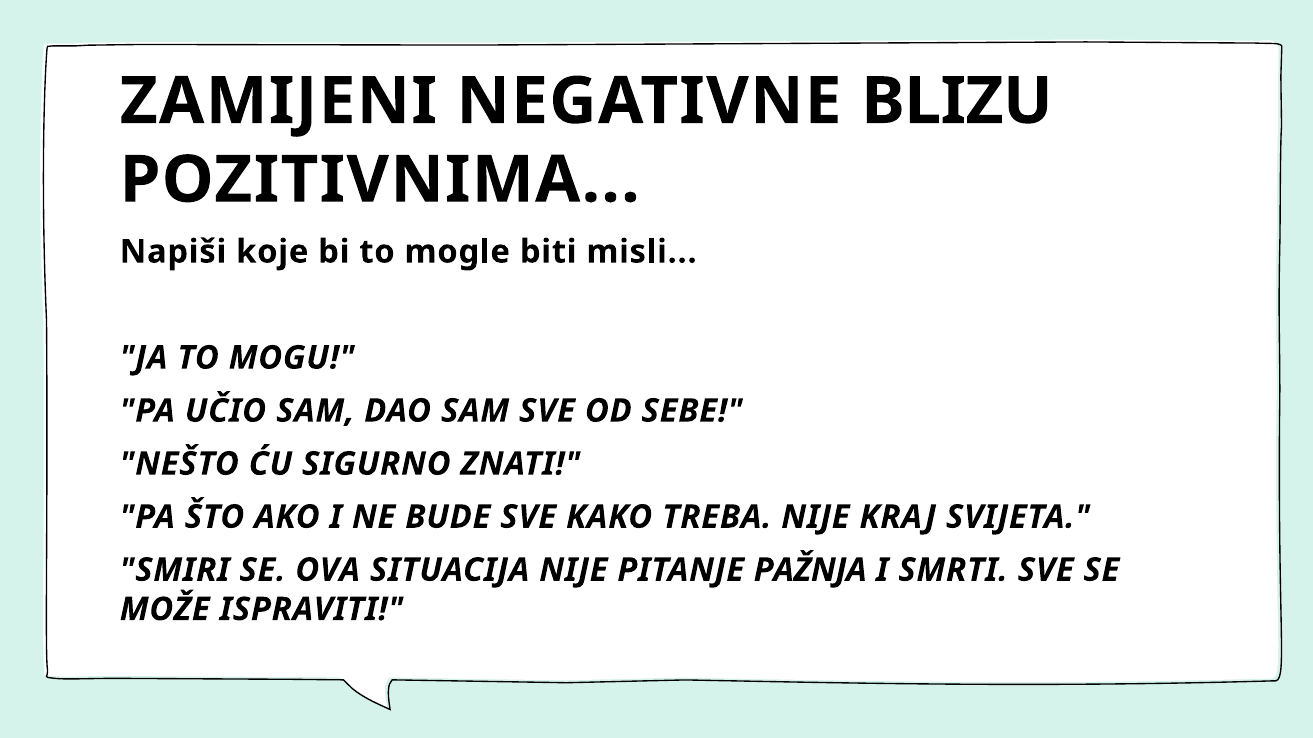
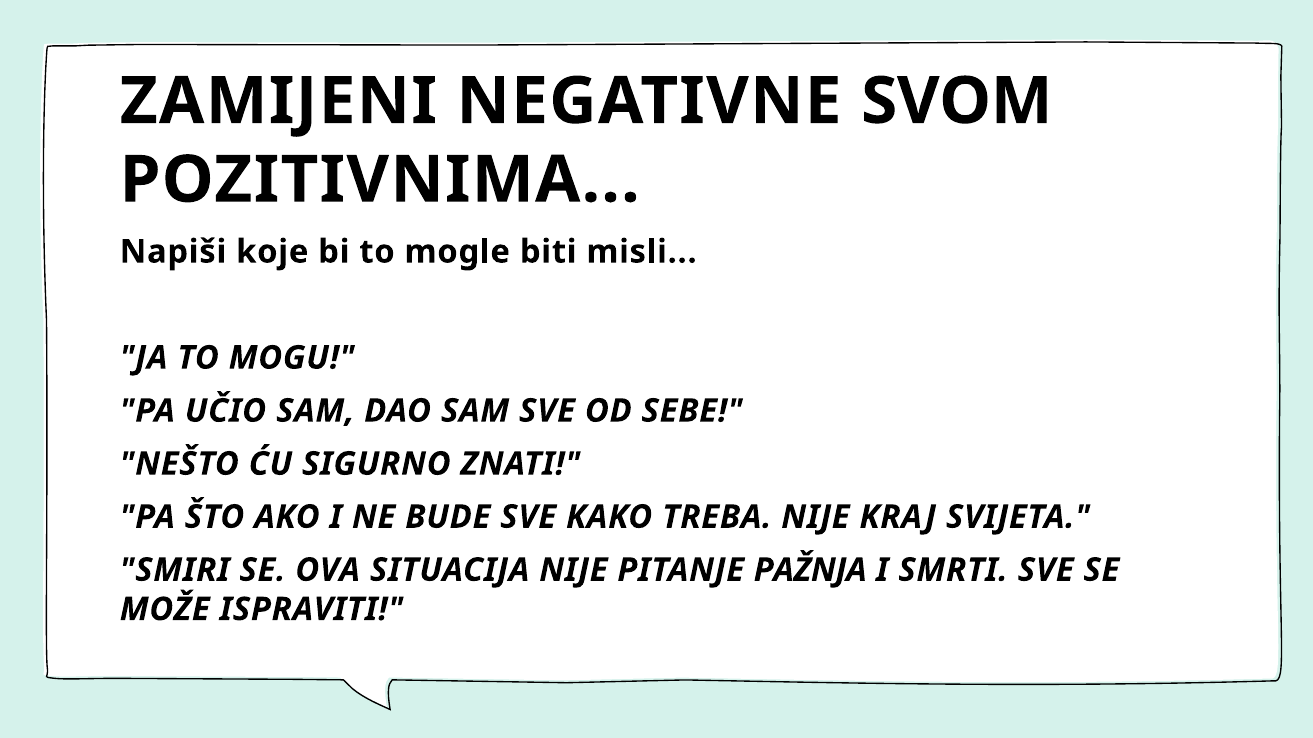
BLIZU: BLIZU -> SVOM (957, 101)
